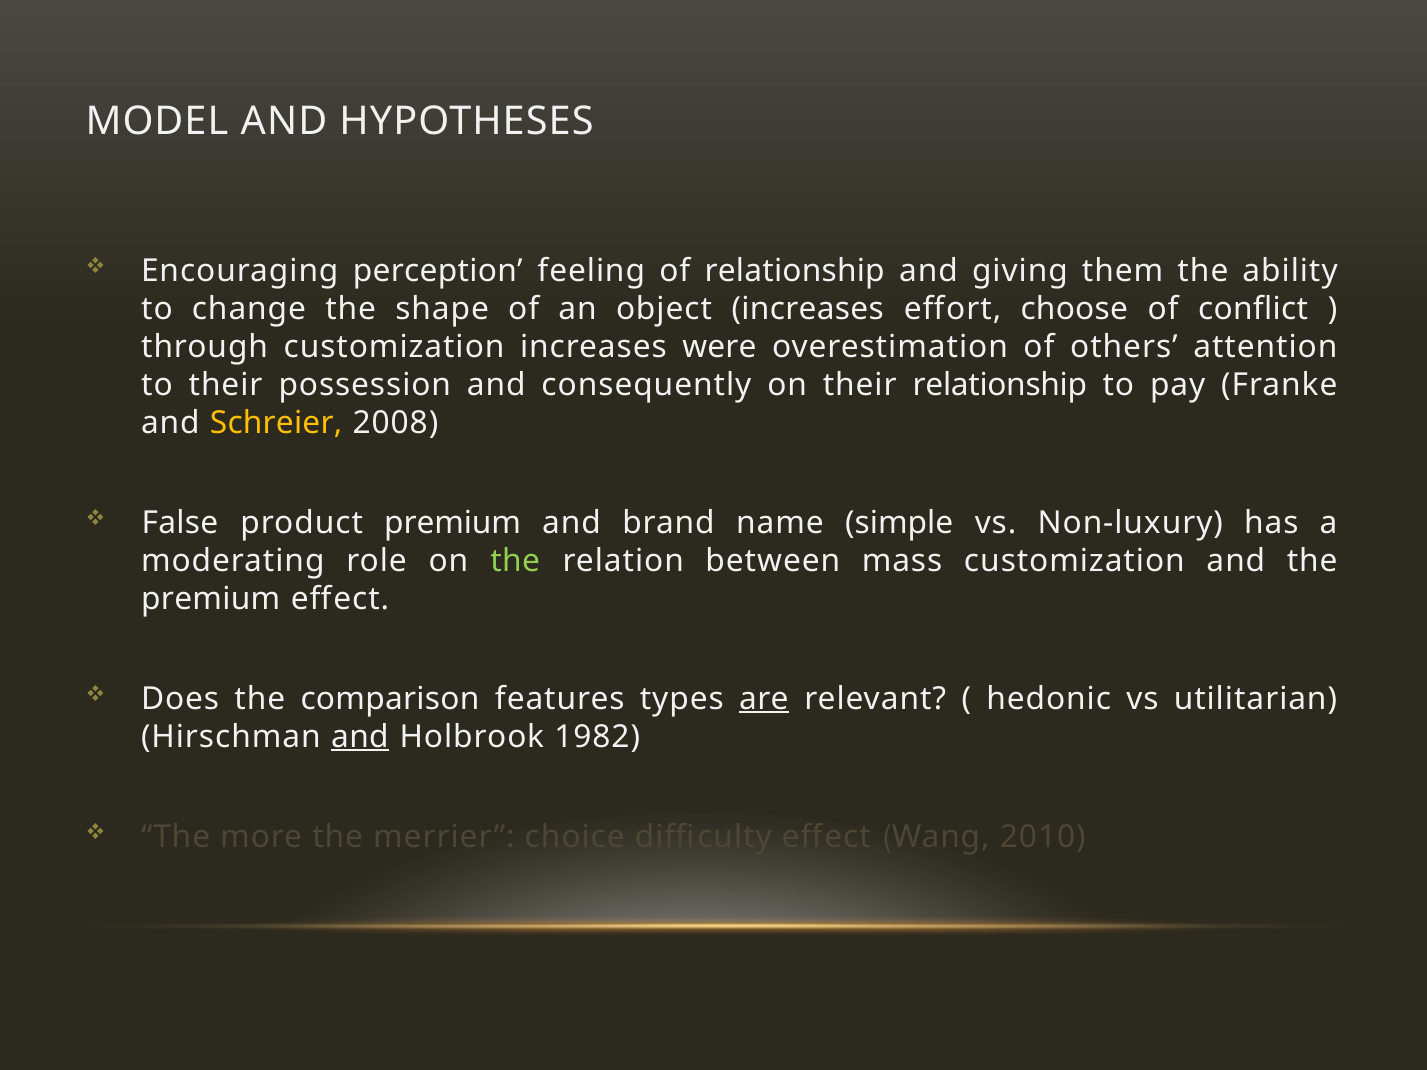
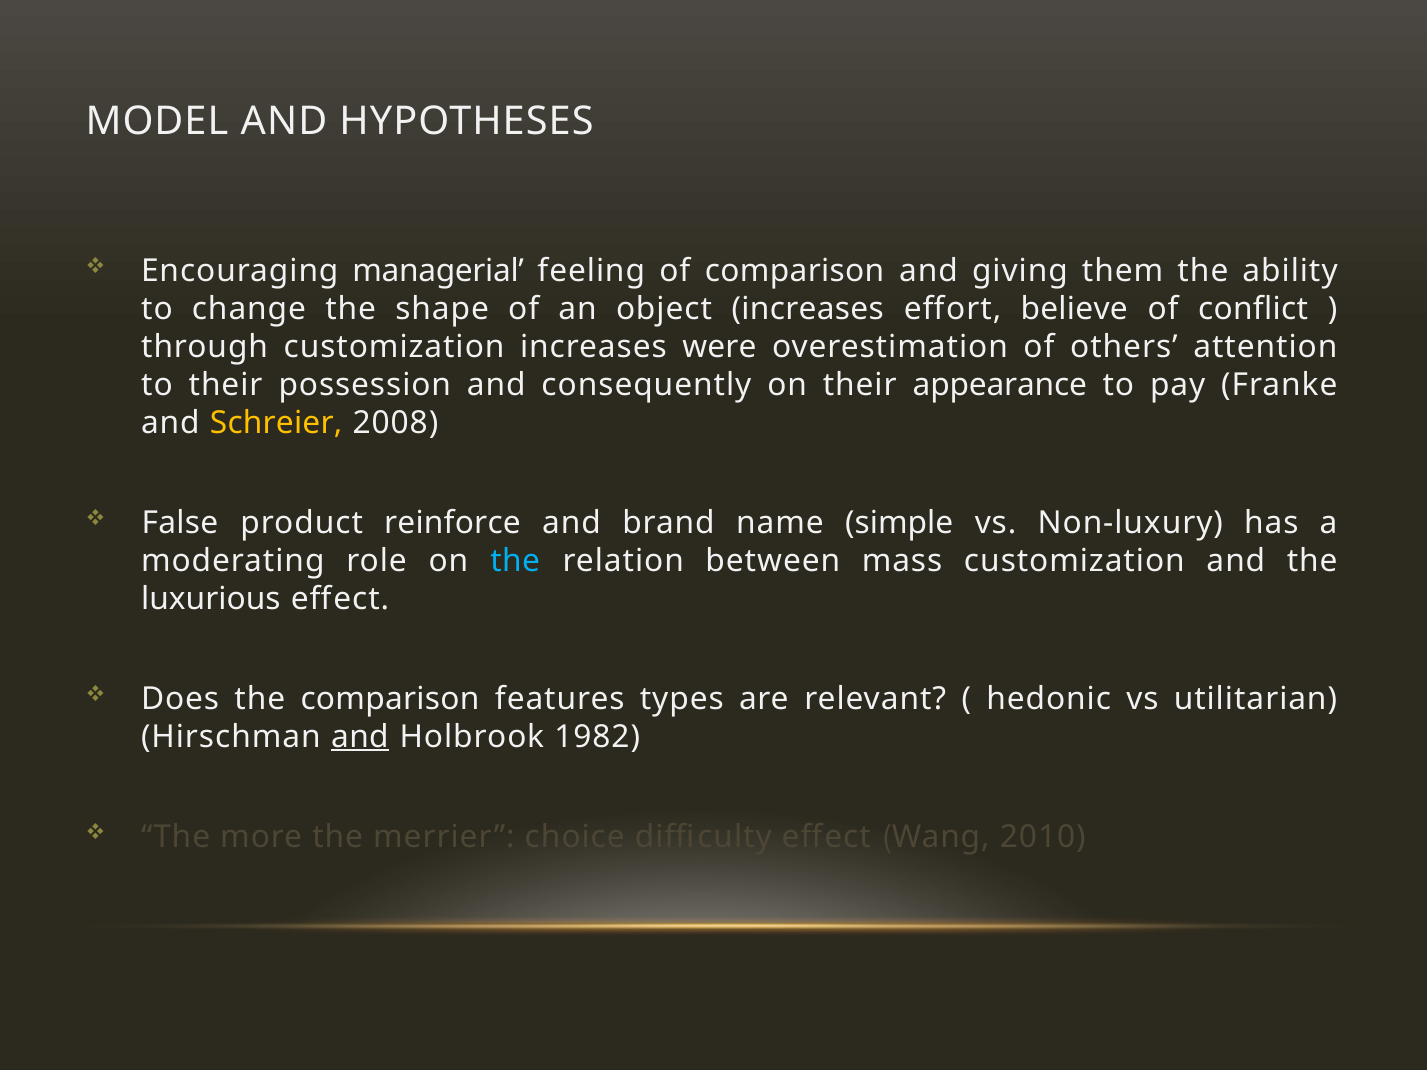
perception: perception -> managerial (438, 271)
of relationship: relationship -> comparison (795, 271)
choose: choose -> believe (1074, 309)
their relationship: relationship -> appearance (1000, 385)
product premium: premium -> reinforce (452, 523)
the colour: light green -> light blue (515, 561)
premium: premium -> luxurious (211, 599)
are underline: present -> none (764, 699)
